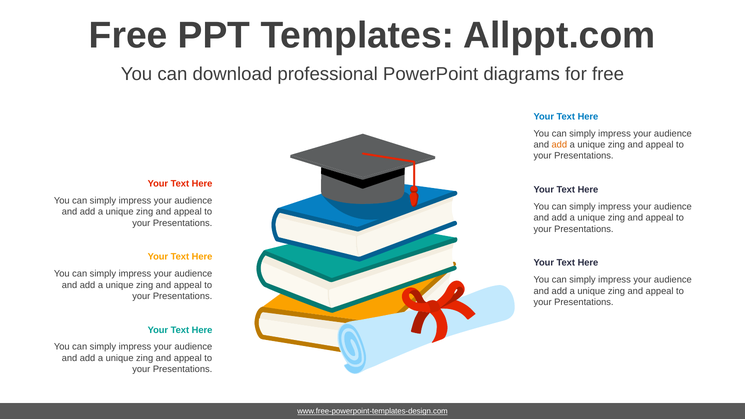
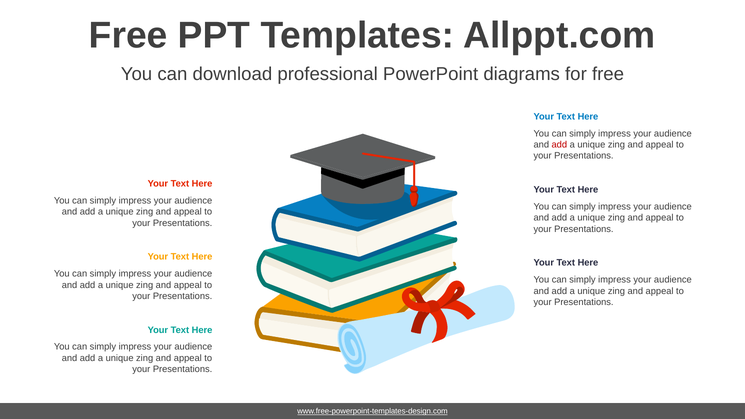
add colour: orange -> red (559, 145)
